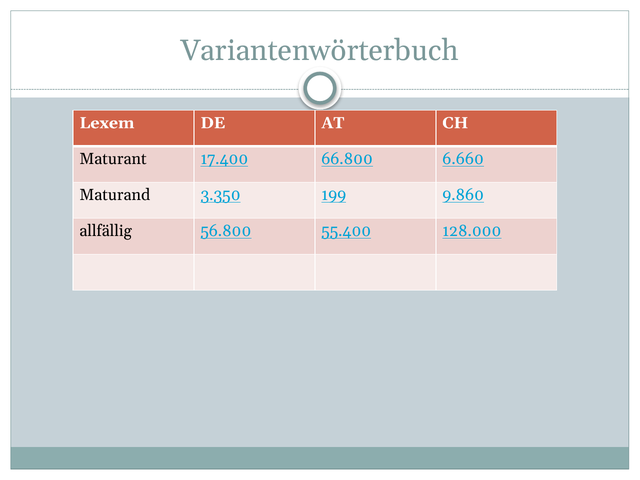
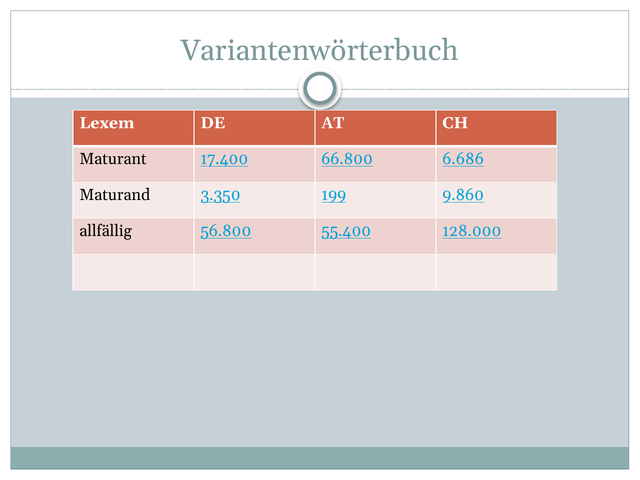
6.660: 6.660 -> 6.686 (463, 159)
